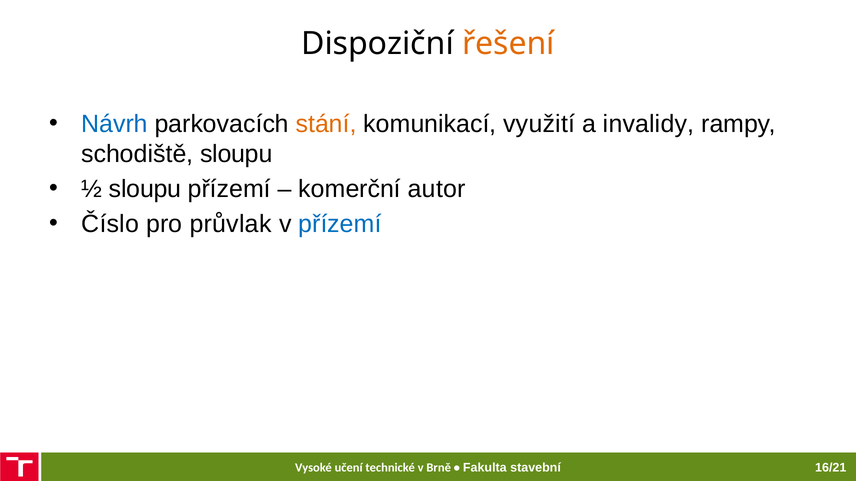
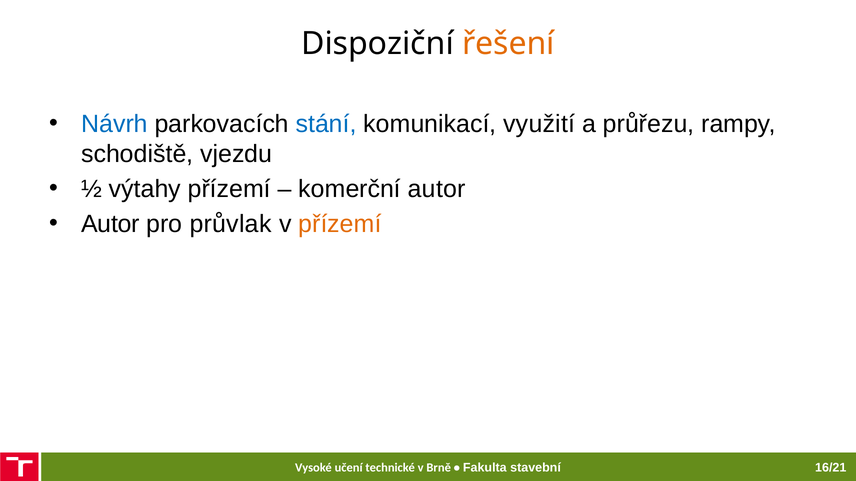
stání colour: orange -> blue (326, 124)
invalidy: invalidy -> průřezu (649, 124)
schodiště sloupu: sloupu -> vjezdu (236, 154)
½ sloupu: sloupu -> výtahy (145, 189)
Číslo: Číslo -> Autor (110, 224)
přízemí colour: blue -> orange (340, 224)
